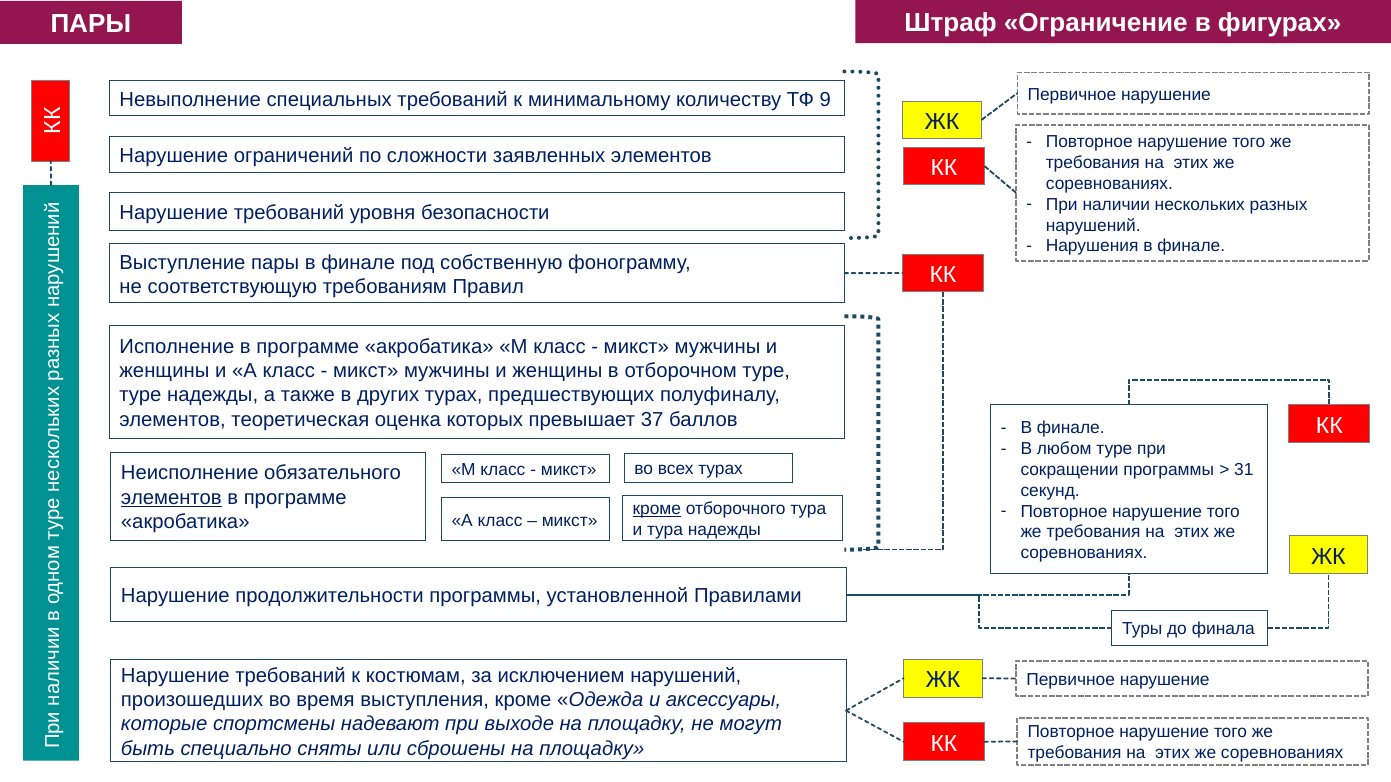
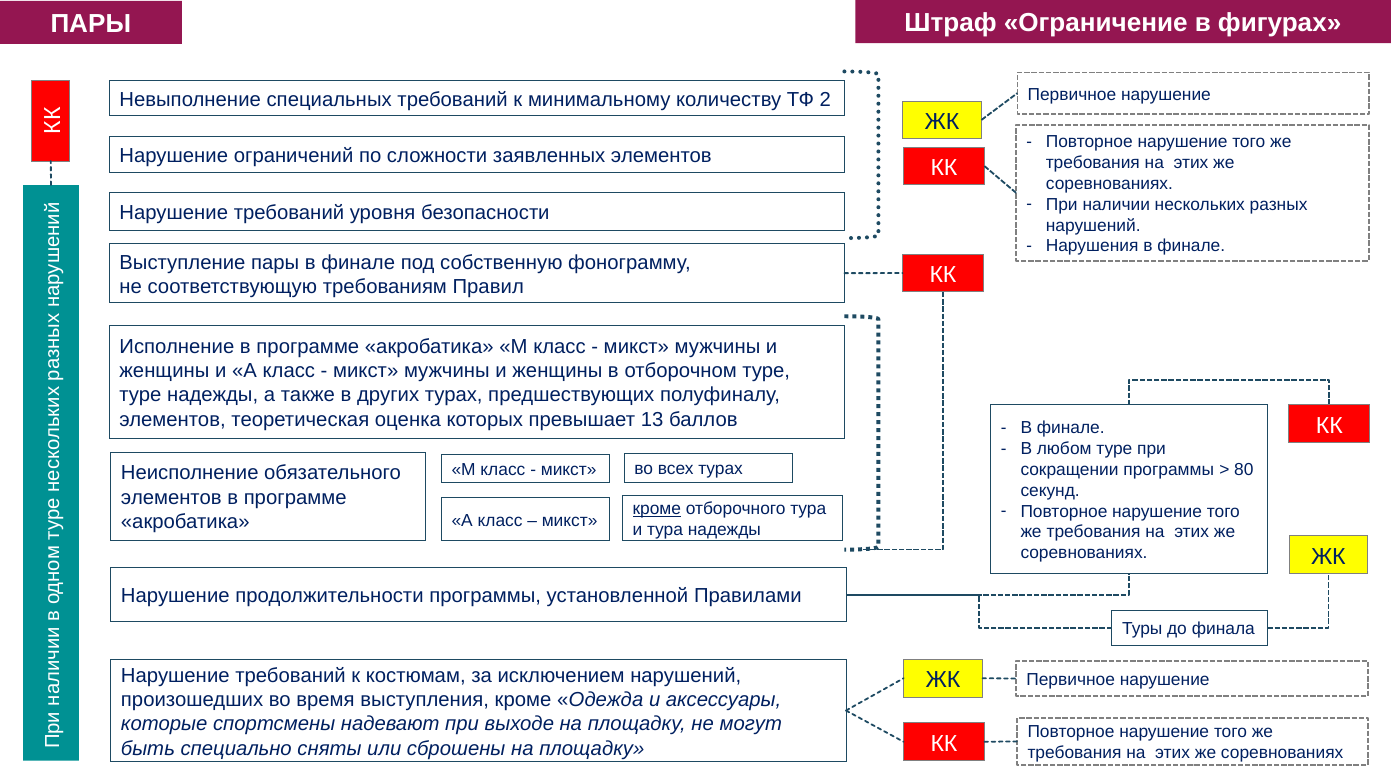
9: 9 -> 2 (825, 100)
37: 37 -> 13 (652, 420)
31: 31 -> 80 (1244, 470)
элементов underline: present -> none (171, 498)
